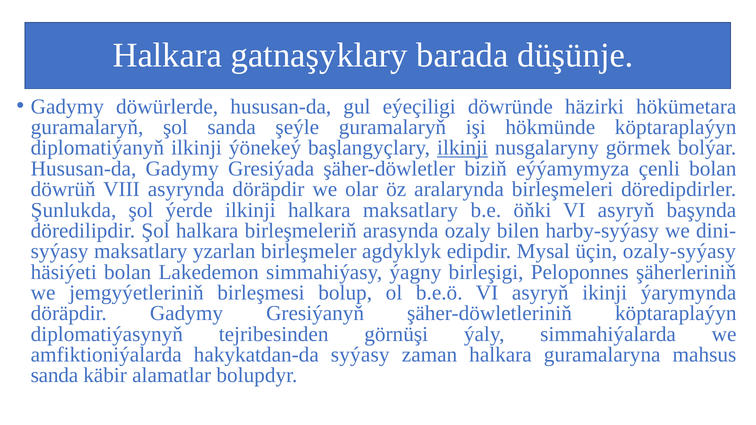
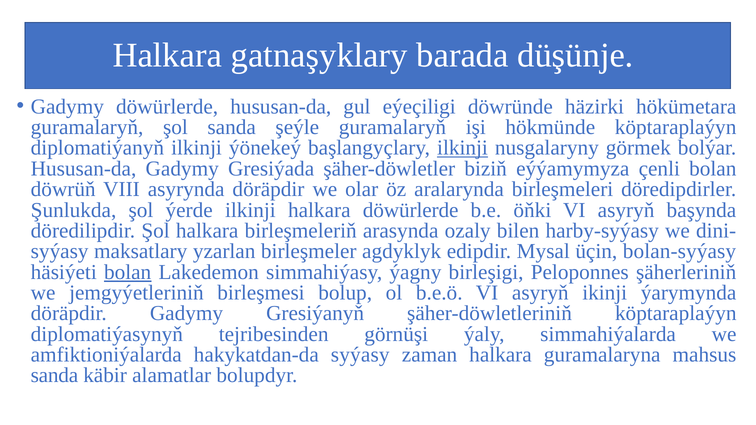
halkara maksatlary: maksatlary -> döwürlerde (411, 210)
ozaly-syýasy: ozaly-syýasy -> bolan-syýasy (679, 252)
bolan underline: none -> present (128, 272)
